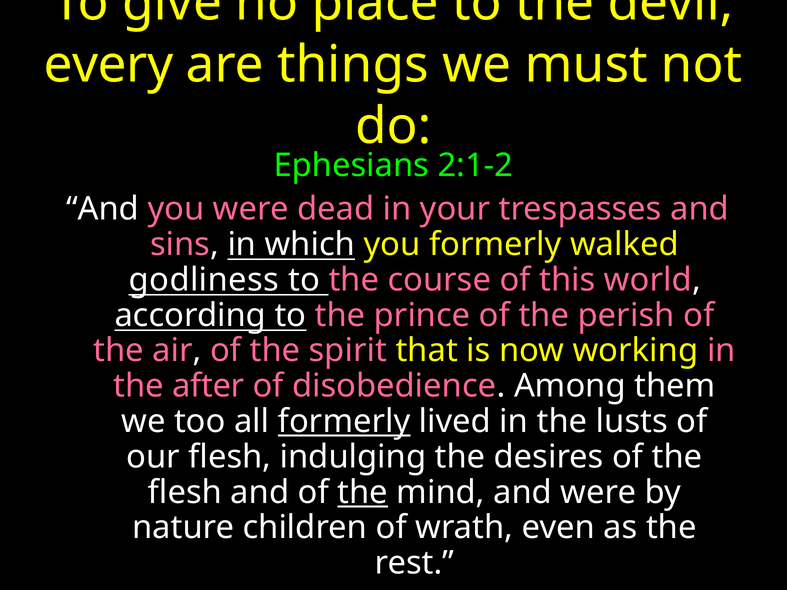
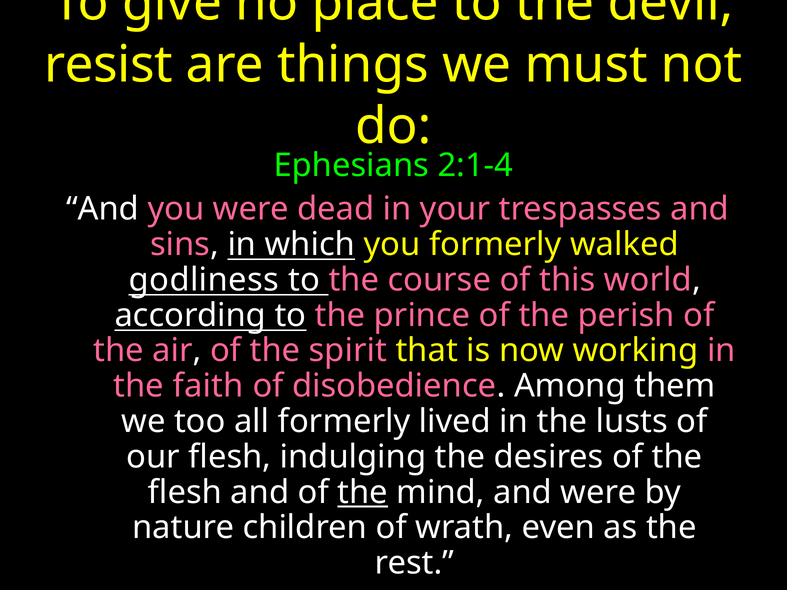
every: every -> resist (108, 65)
2:1-2: 2:1-2 -> 2:1-4 (475, 165)
after: after -> faith (208, 386)
formerly underline: present -> none (344, 422)
